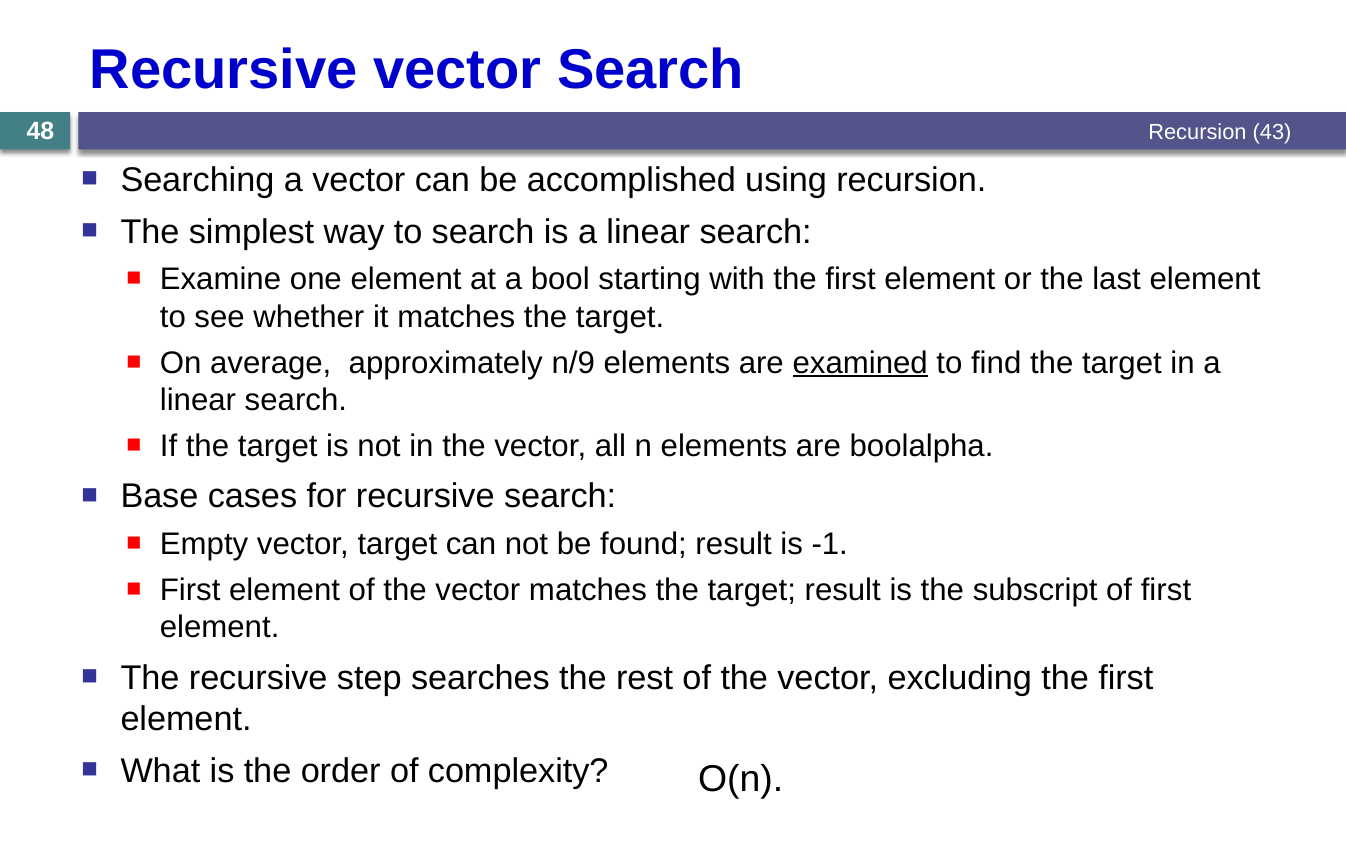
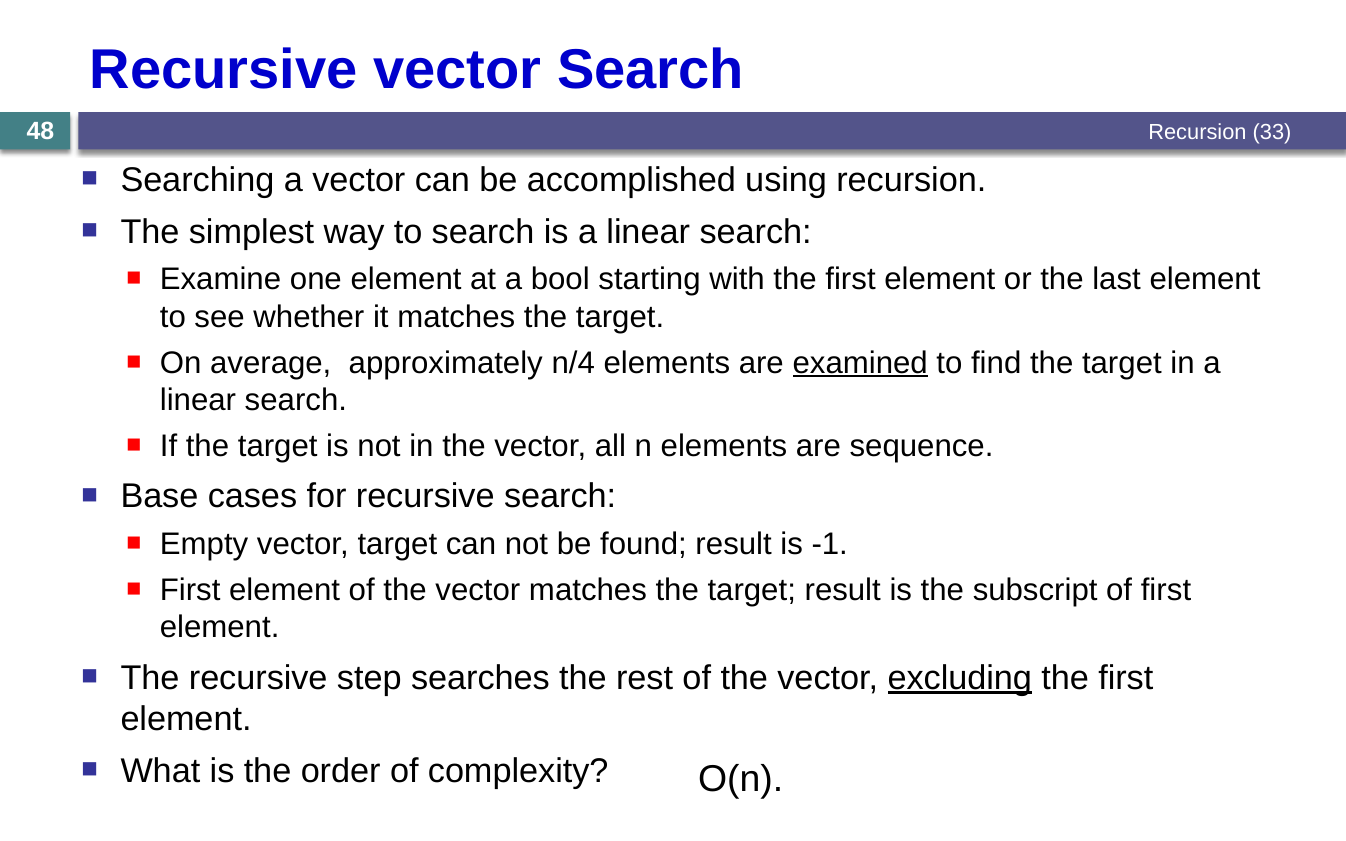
43: 43 -> 33 (1272, 132)
n/9: n/9 -> n/4 (573, 363)
boolalpha: boolalpha -> sequence (922, 446)
excluding underline: none -> present (960, 678)
